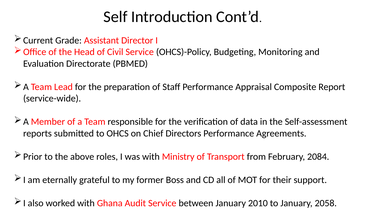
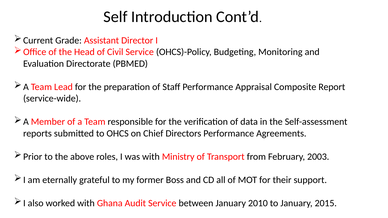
2084: 2084 -> 2003 (318, 157)
2058: 2058 -> 2015 (326, 203)
